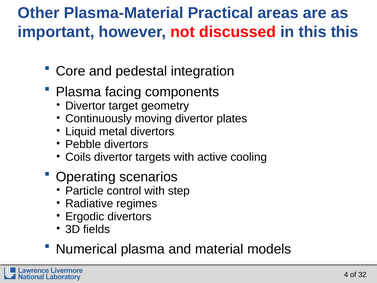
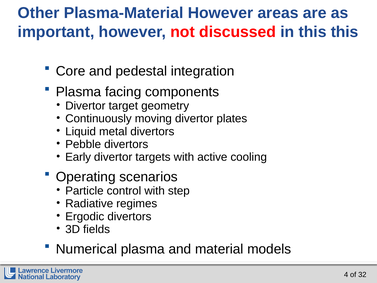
Plasma-Material Practical: Practical -> However (220, 13)
Coils: Coils -> Early (78, 157)
